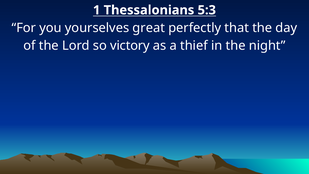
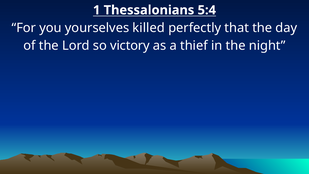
5:3: 5:3 -> 5:4 (207, 10)
great: great -> killed (149, 28)
